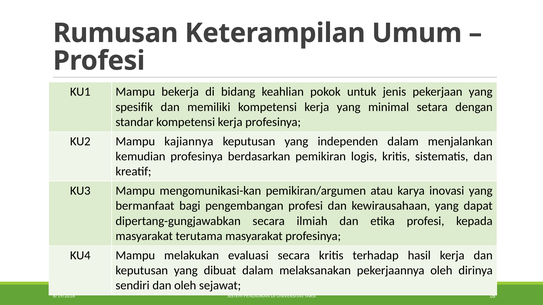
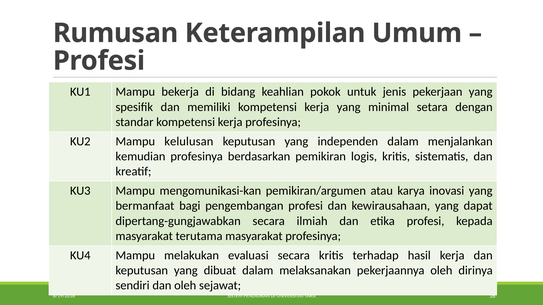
kajiannya: kajiannya -> kelulusan (189, 141)
